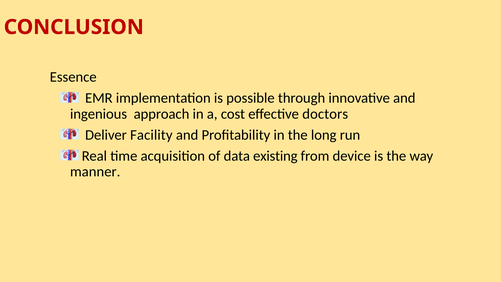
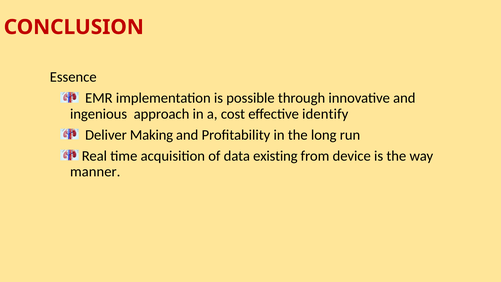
doctors: doctors -> identify (325, 114)
Facility: Facility -> Making (151, 135)
